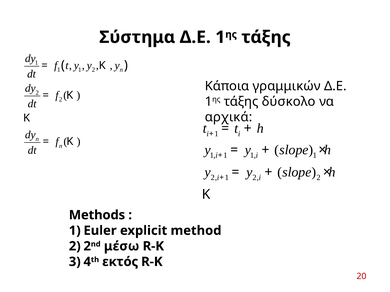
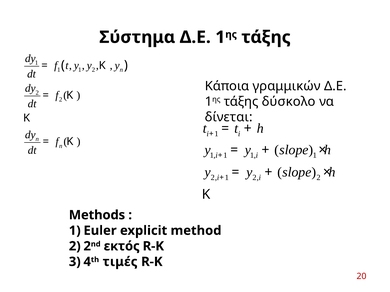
αρχικά: αρχικά -> δίνεται (229, 117)
μέσω: μέσω -> εκτός (122, 247)
εκτός: εκτός -> τιμές (120, 262)
